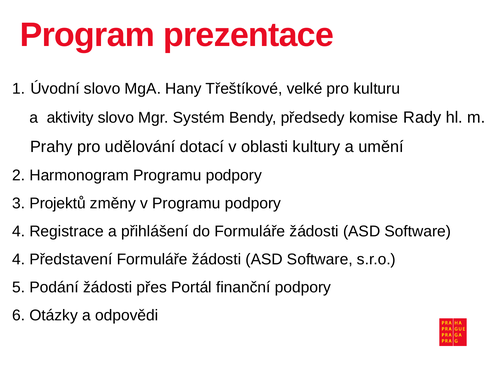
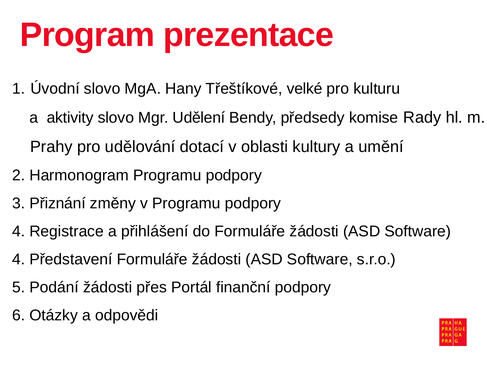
Systém: Systém -> Udělení (199, 118)
Projektů: Projektů -> Přiznání (58, 203)
